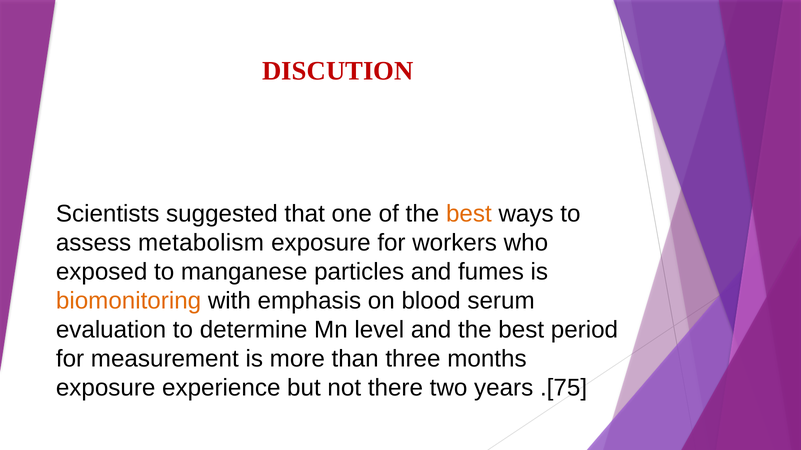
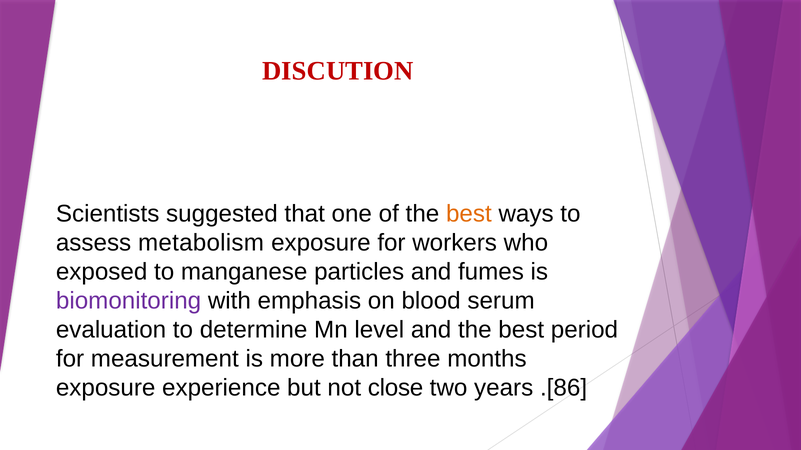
biomonitoring colour: orange -> purple (129, 301)
there: there -> close (396, 388)
.[75: .[75 -> .[86 (564, 388)
